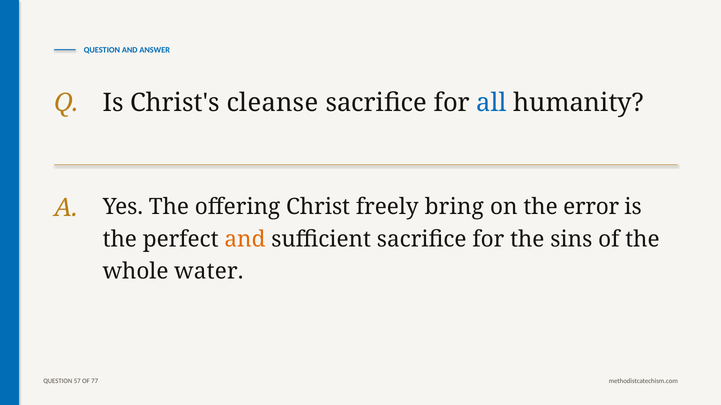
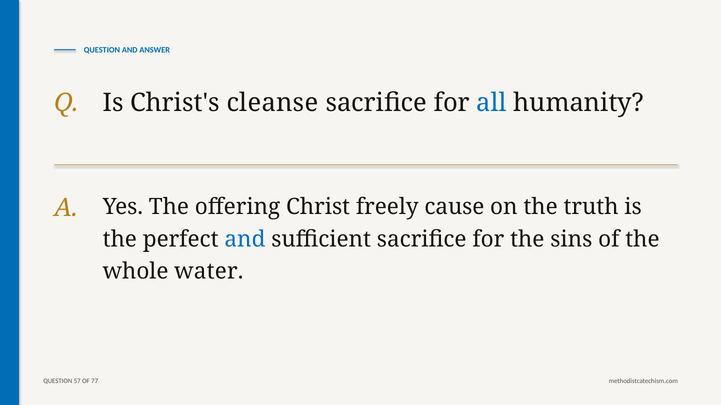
bring: bring -> cause (454, 207)
error: error -> truth (591, 207)
and colour: orange -> blue (245, 239)
